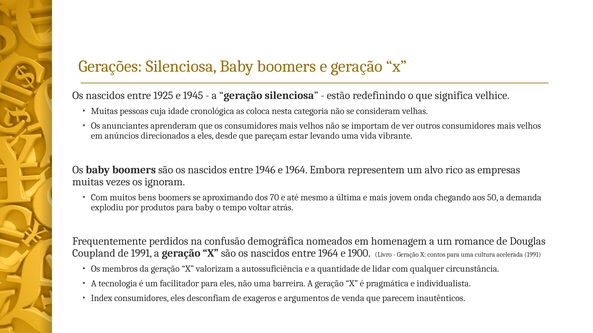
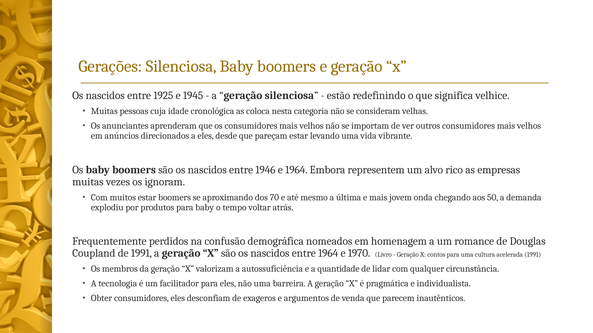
muitos bens: bens -> estar (147, 198)
1900: 1900 -> 1970 (359, 254)
Index: Index -> Obter (102, 299)
